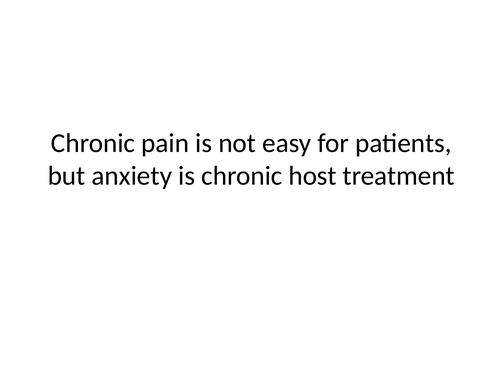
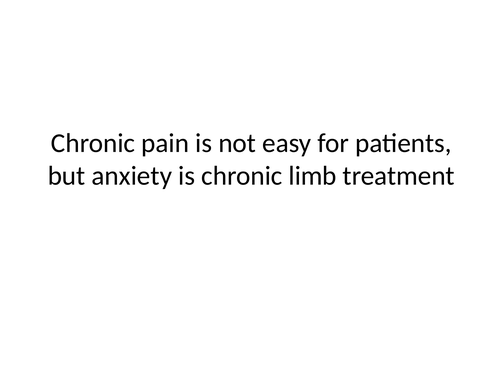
host: host -> limb (313, 176)
